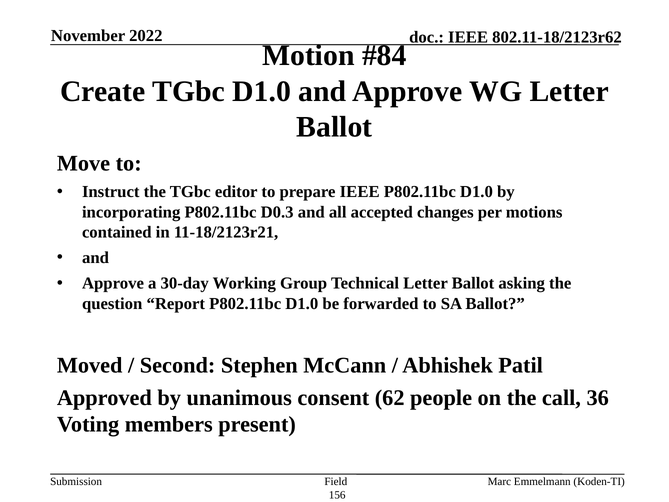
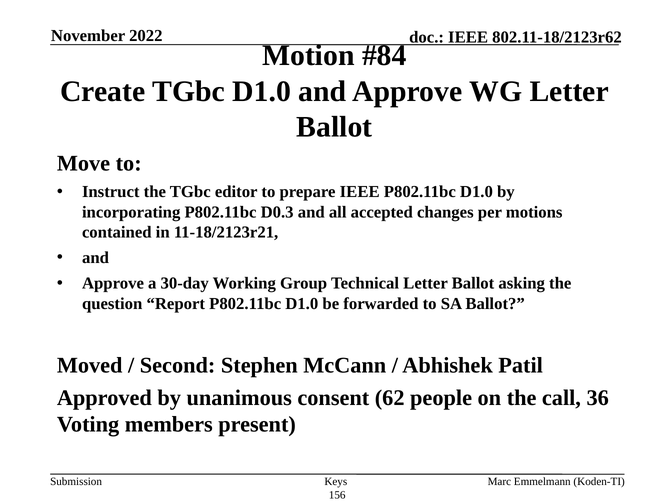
Field: Field -> Keys (336, 481)
